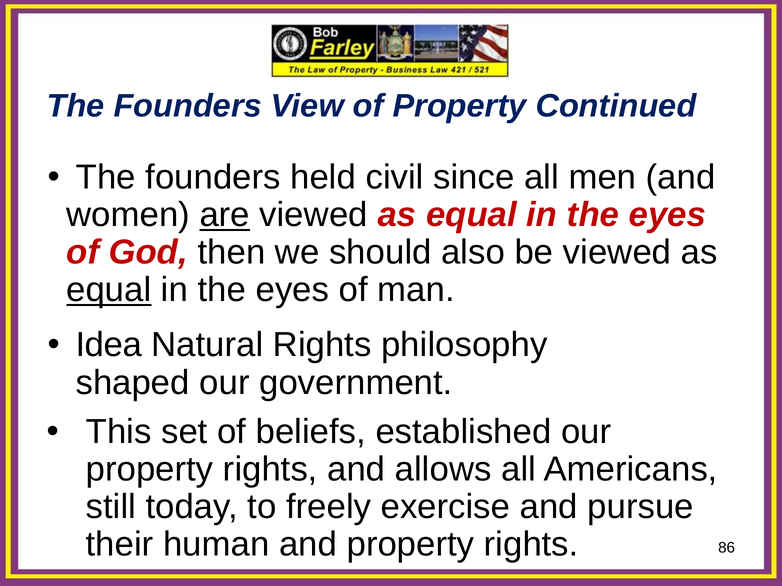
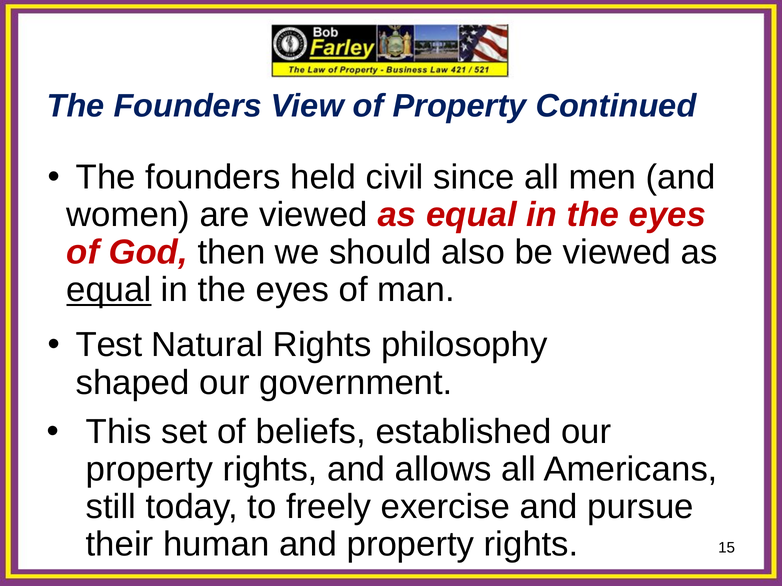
are underline: present -> none (225, 215)
Idea: Idea -> Test (109, 345)
86: 86 -> 15 (727, 548)
